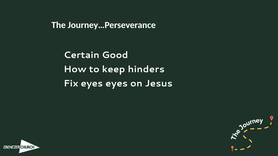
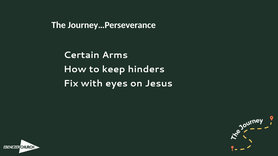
Good: Good -> Arms (115, 55)
Fix eyes: eyes -> with (92, 84)
